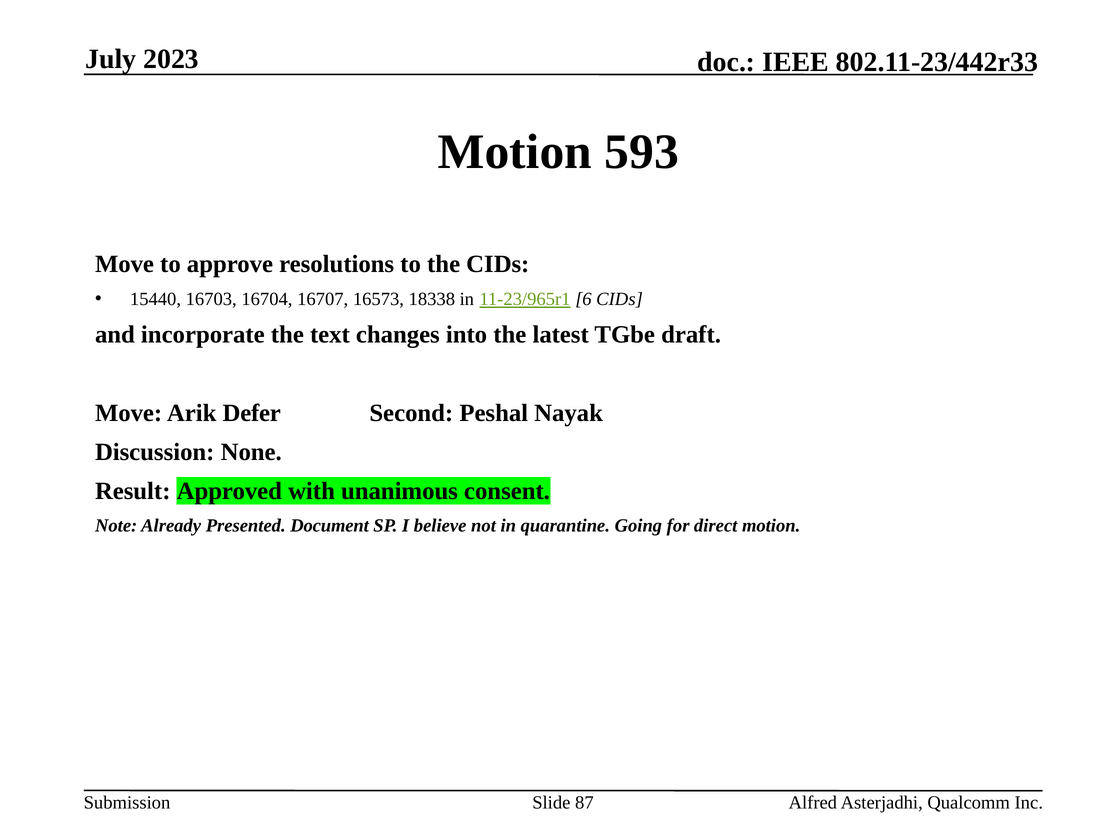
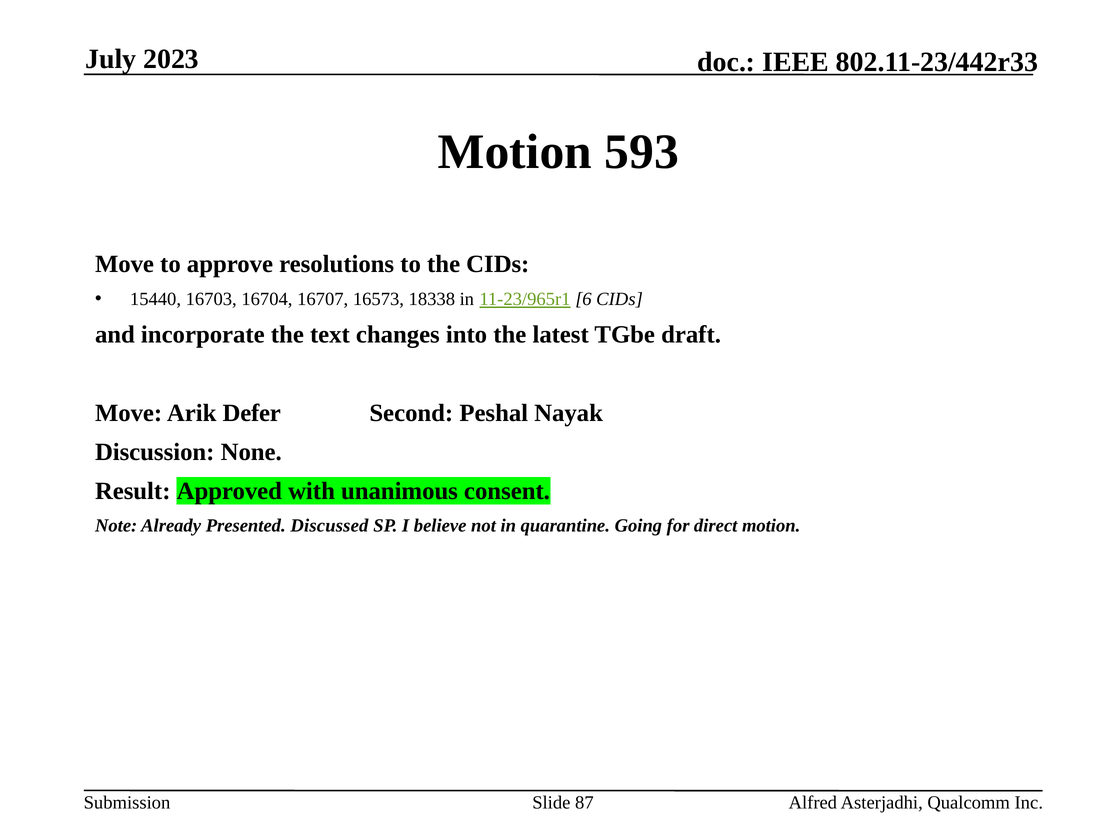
Document: Document -> Discussed (329, 526)
